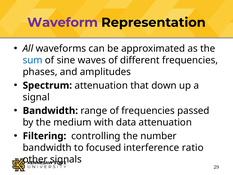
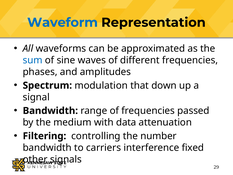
Waveform colour: purple -> blue (63, 22)
Spectrum attenuation: attenuation -> modulation (101, 85)
focused: focused -> carriers (104, 147)
ratio: ratio -> fixed (193, 147)
